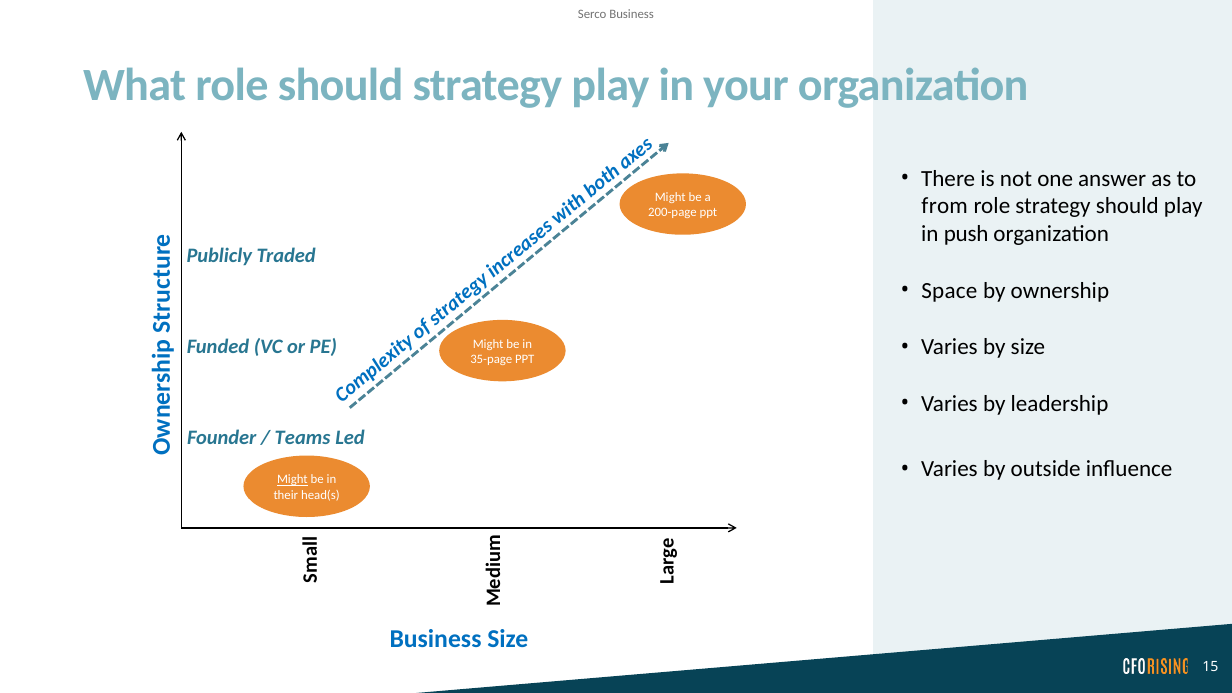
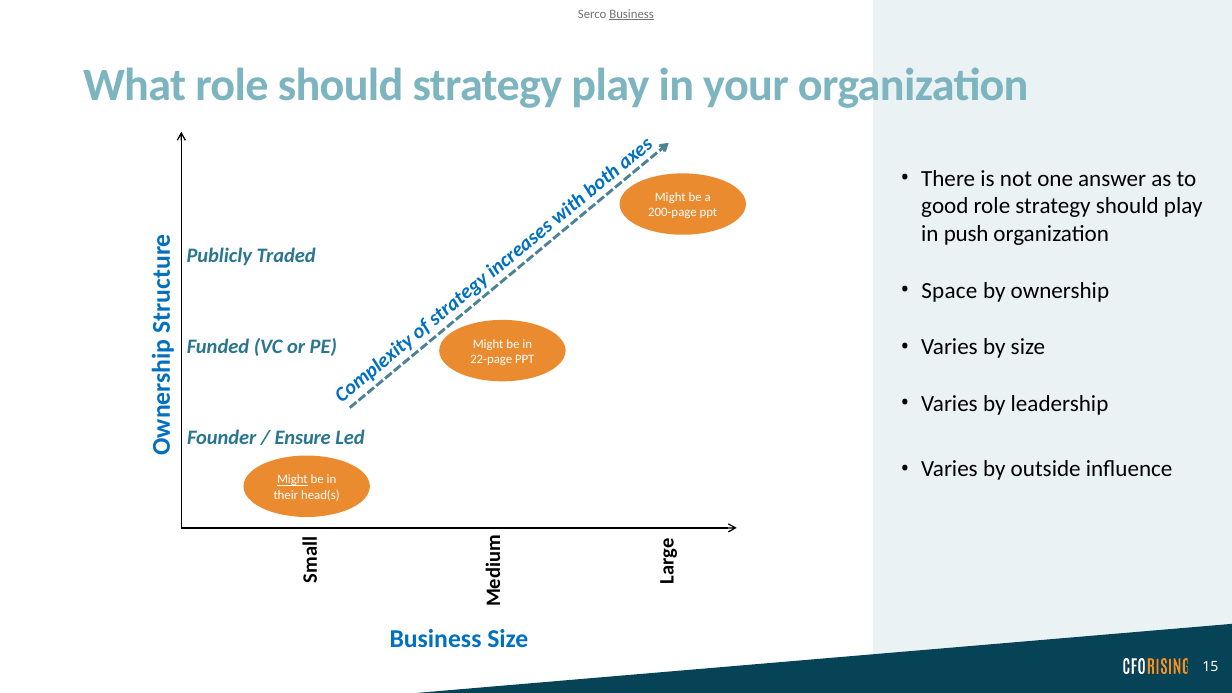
Business underline: none -> present (632, 14)
from: from -> good (945, 206)
35-page: 35-page -> 22-page (491, 359)
Teams: Teams -> Ensure (303, 438)
